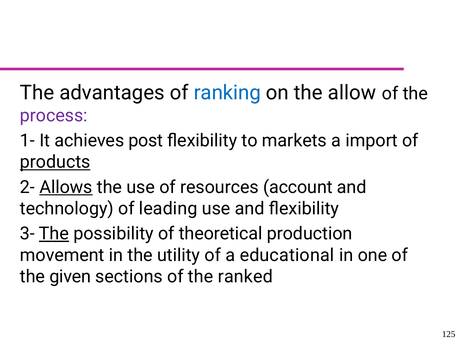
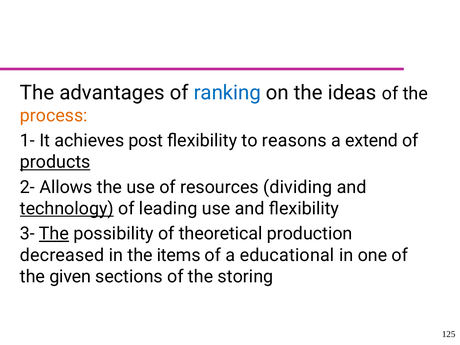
allow: allow -> ideas (352, 93)
process colour: purple -> orange (54, 116)
markets: markets -> reasons (294, 141)
import: import -> extend (372, 141)
Allows underline: present -> none (66, 187)
account: account -> dividing (298, 187)
technology underline: none -> present (67, 209)
movement: movement -> decreased (62, 255)
utility: utility -> items (179, 255)
ranked: ranked -> storing (245, 277)
